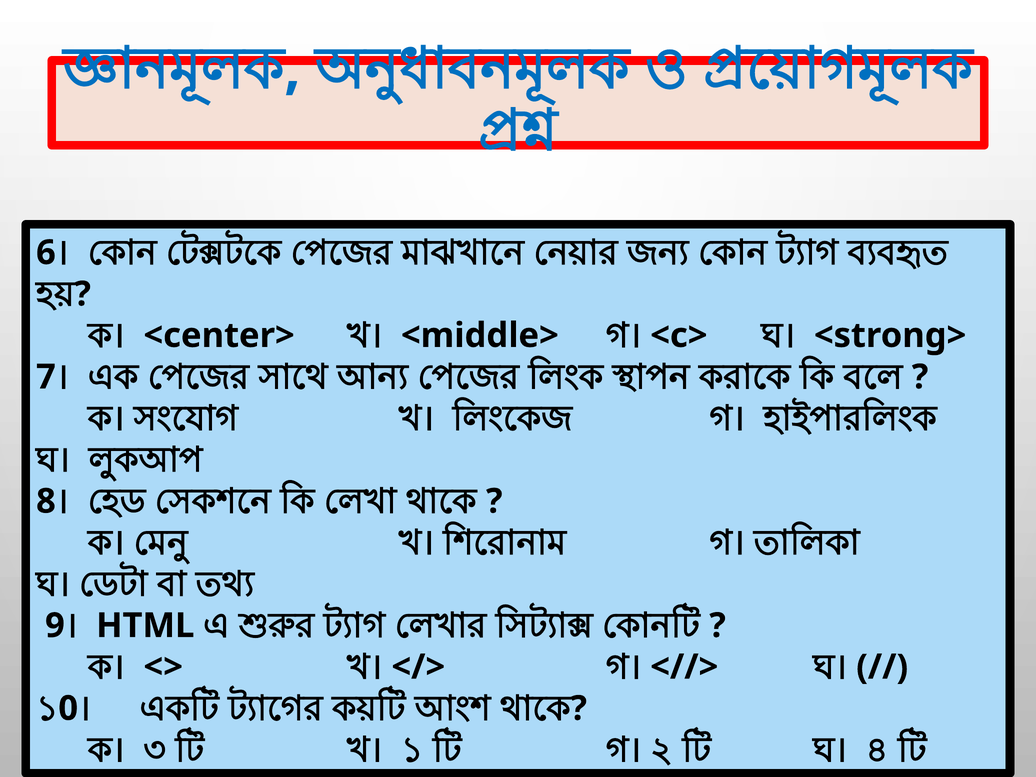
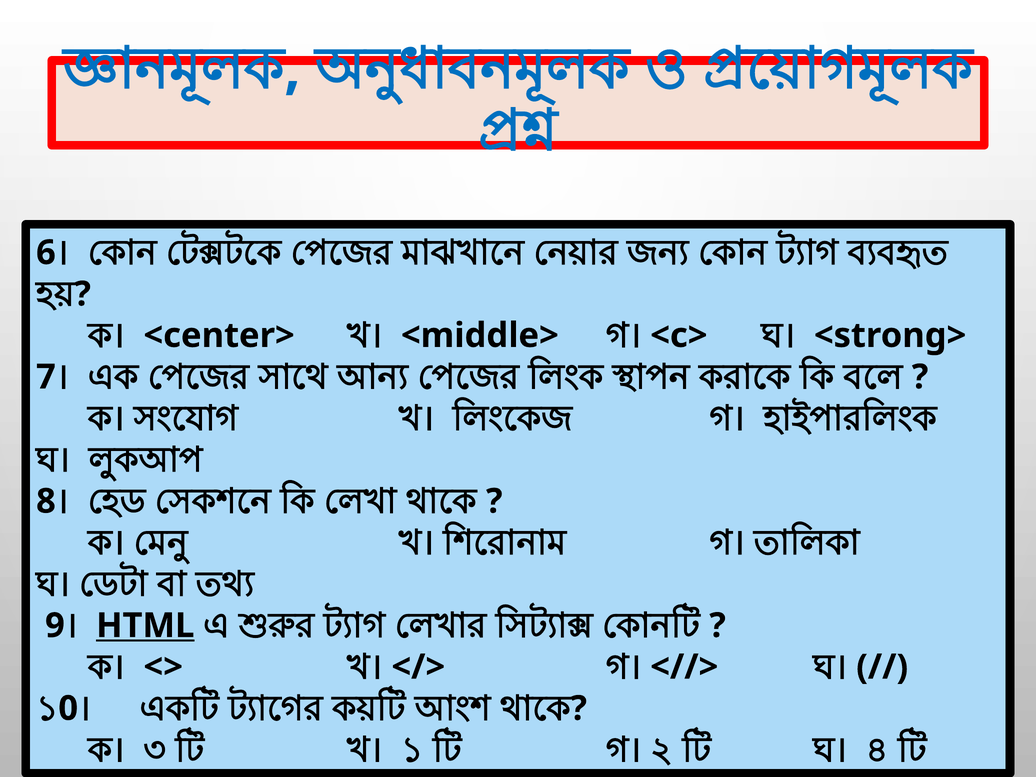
HTML underline: none -> present (145, 626)
